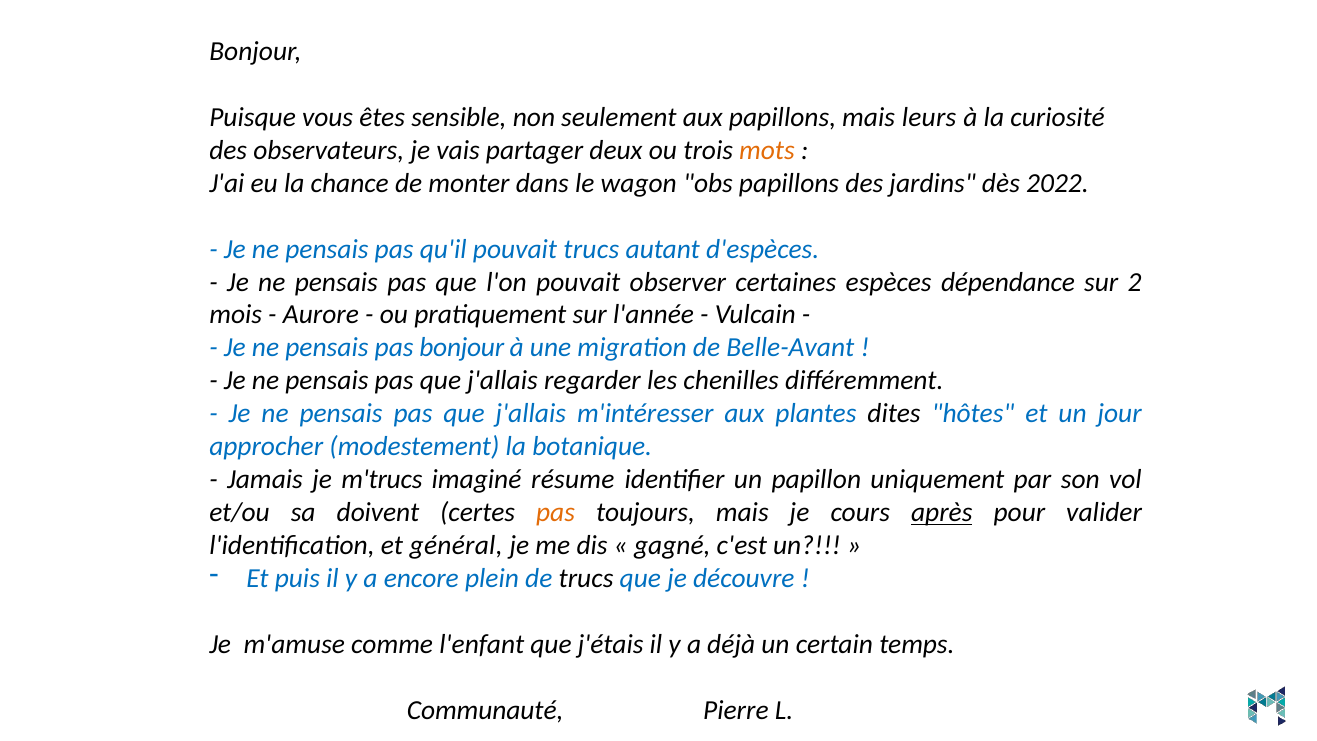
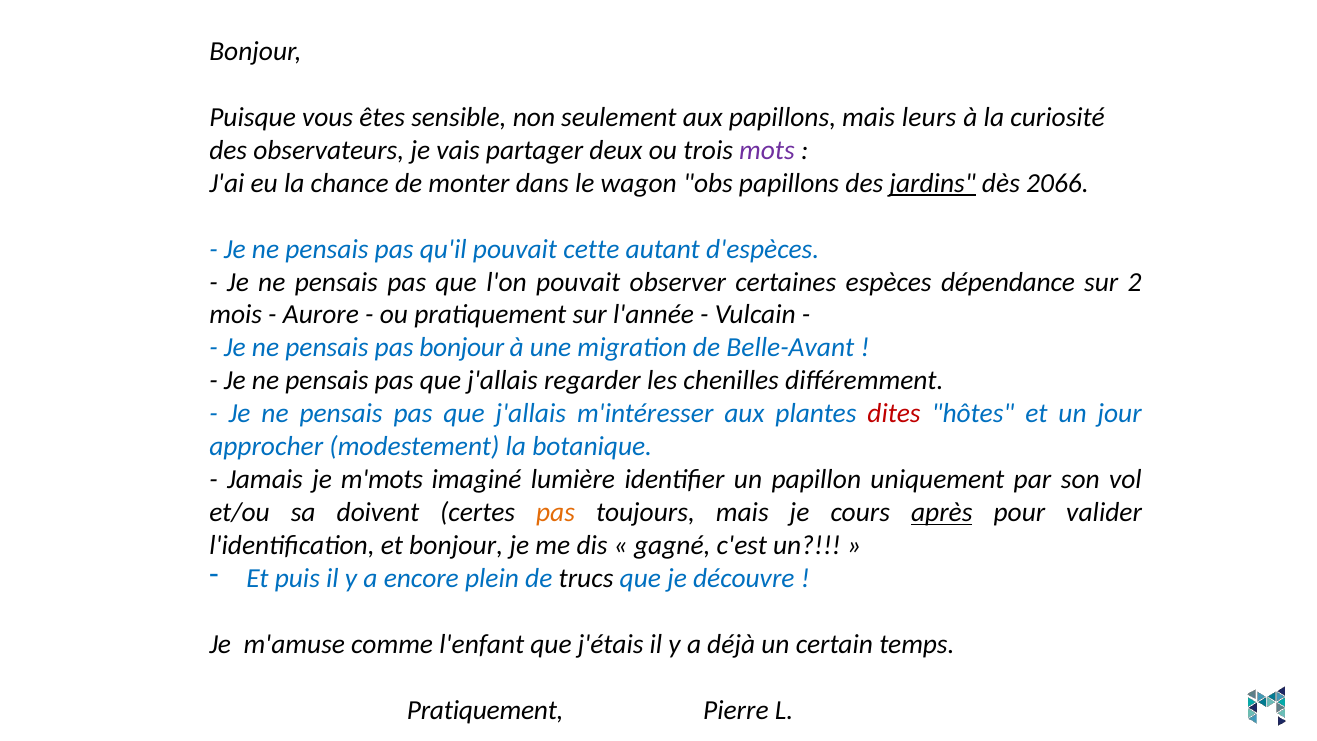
mots colour: orange -> purple (767, 150)
jardins underline: none -> present (933, 183)
2022: 2022 -> 2066 (1057, 183)
pouvait trucs: trucs -> cette (591, 249)
dites colour: black -> red (894, 414)
m'trucs: m'trucs -> m'mots (382, 480)
résume: résume -> lumière (573, 480)
et général: général -> bonjour (456, 545)
Communauté: Communauté -> Pratiquement (485, 710)
